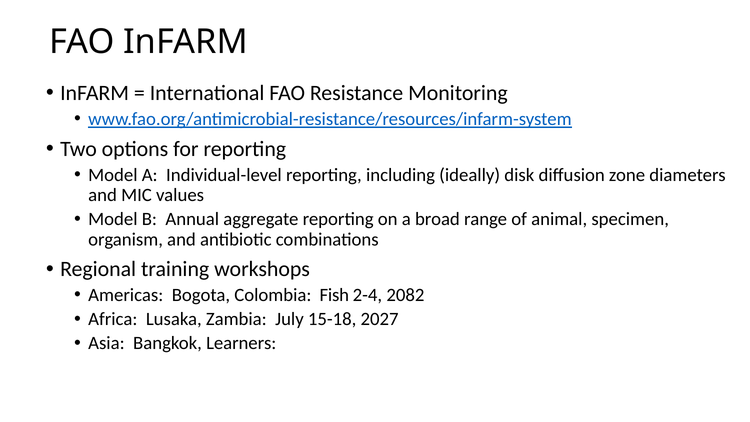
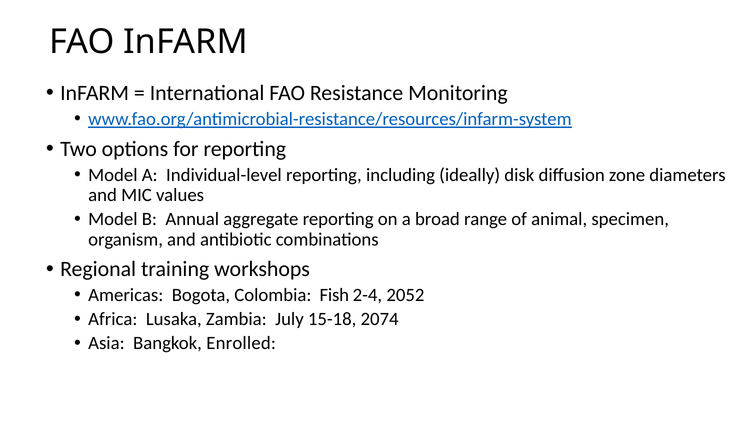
2082: 2082 -> 2052 (405, 295)
2027: 2027 -> 2074 (380, 319)
Learners: Learners -> Enrolled (241, 343)
